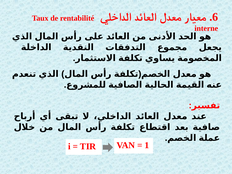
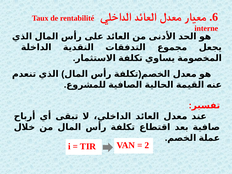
1: 1 -> 2 (147, 145)
